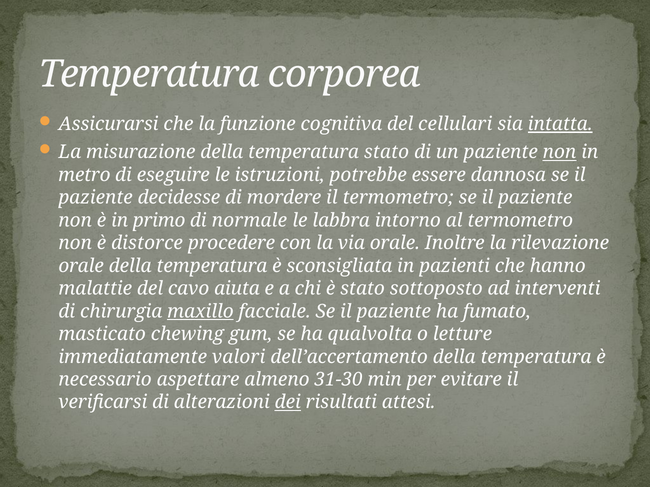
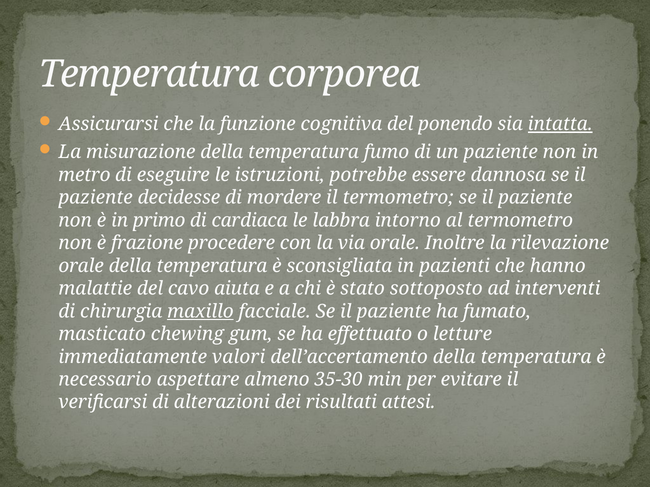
cellulari: cellulari -> ponendo (455, 124)
temperatura stato: stato -> fumo (387, 152)
non underline: present -> none (560, 152)
normale: normale -> cardiaca (250, 221)
distorce: distorce -> frazione (147, 243)
qualvolta: qualvolta -> effettuato (370, 334)
31-30: 31-30 -> 35-30 (339, 380)
dei underline: present -> none (288, 403)
